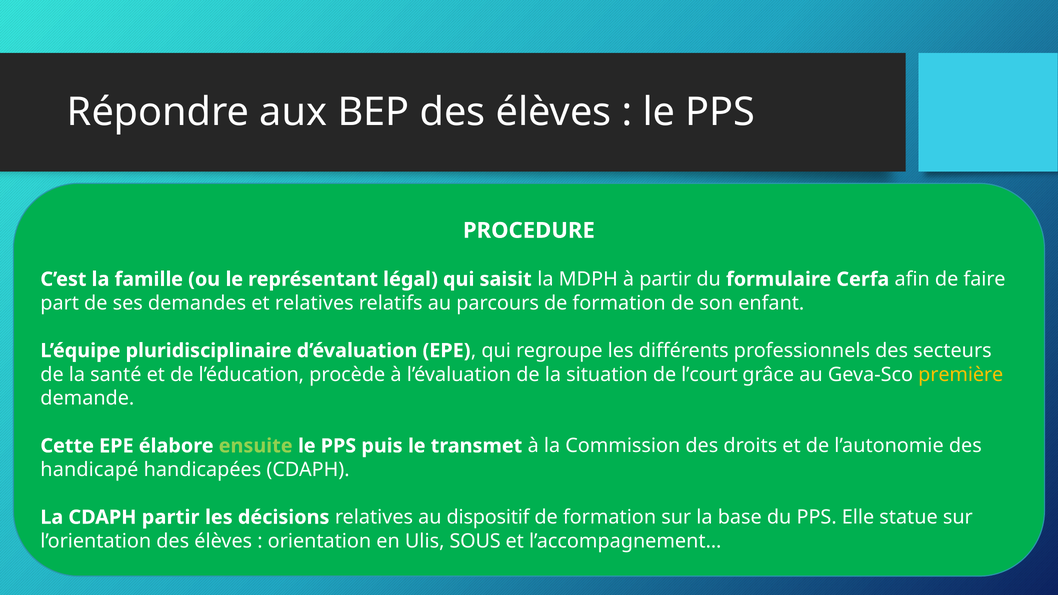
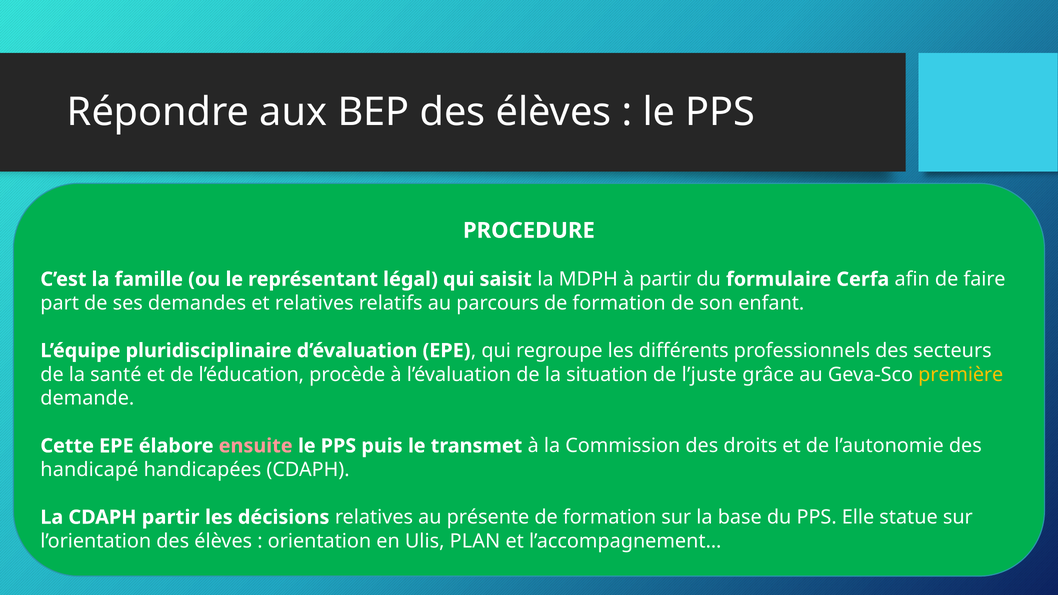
l’court: l’court -> l’juste (709, 375)
ensuite colour: light green -> pink (256, 446)
dispositif: dispositif -> présente (488, 517)
SOUS: SOUS -> PLAN (475, 541)
